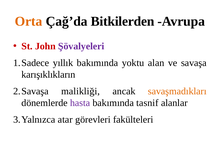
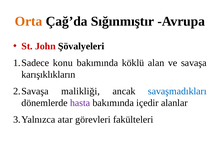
Bitkilerden: Bitkilerden -> Sığınmıştır (122, 21)
Şövalyeleri colour: purple -> black (81, 46)
yıllık: yıllık -> konu (63, 63)
yoktu: yoktu -> köklü (133, 63)
savaşmadıkları colour: orange -> blue (177, 91)
tasnif: tasnif -> içedir (147, 103)
